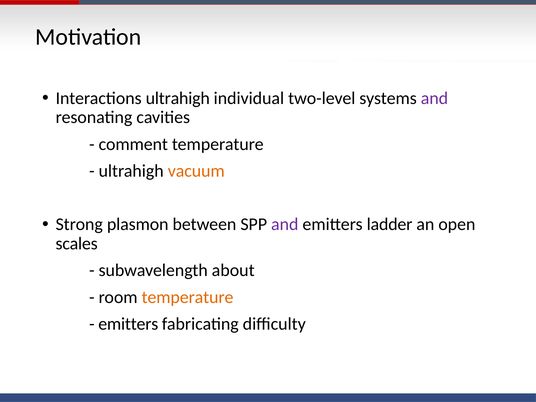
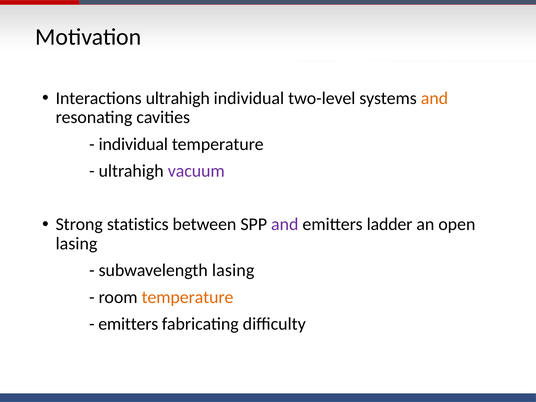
and colour: purple -> orange (434, 98)
comment: comment -> individual (133, 144)
vacuum colour: orange -> purple (196, 171)
plasmon: plasmon -> statistics (138, 224)
scales: scales -> lasing (76, 244)
subwavelength about: about -> lasing (233, 270)
